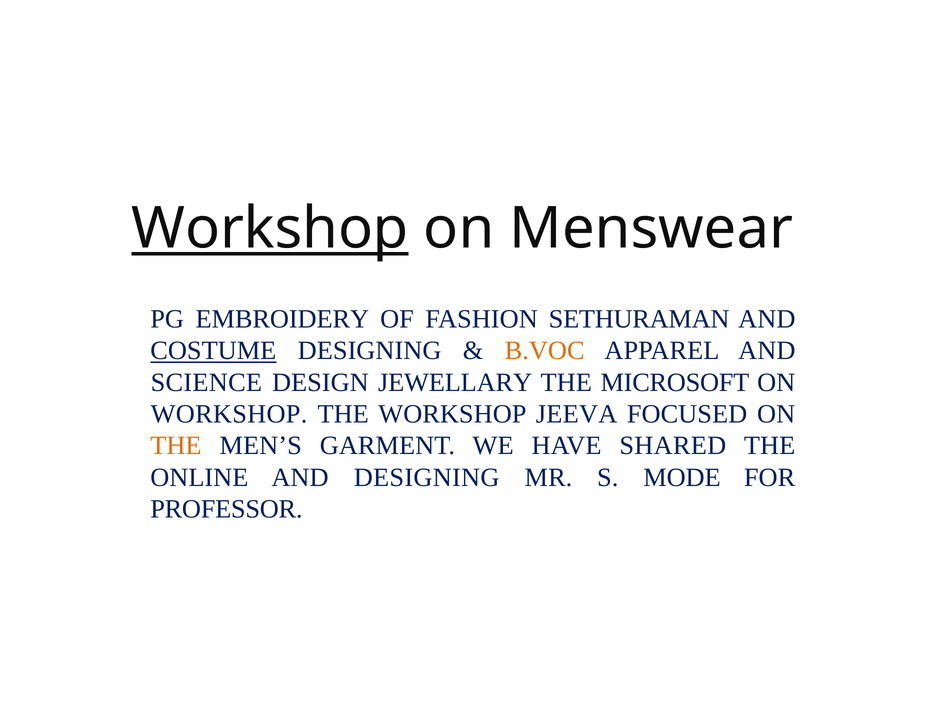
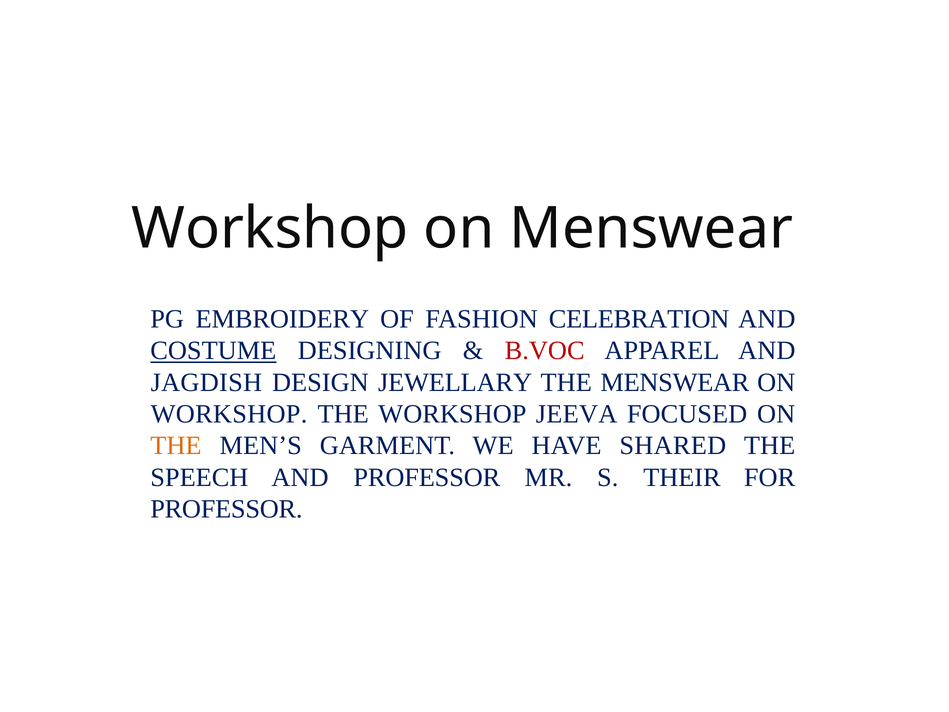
Workshop underline: present -> none (270, 229)
SETHURAMAN: SETHURAMAN -> CELEBRATION (639, 319)
B.VOC colour: orange -> red (545, 351)
SCIENCE: SCIENCE -> JAGDISH (206, 382)
THE MICROSOFT: MICROSOFT -> MENSWEAR (675, 382)
ONLINE: ONLINE -> SPEECH (199, 477)
AND DESIGNING: DESIGNING -> PROFESSOR (427, 477)
MODE: MODE -> THEIR (682, 477)
